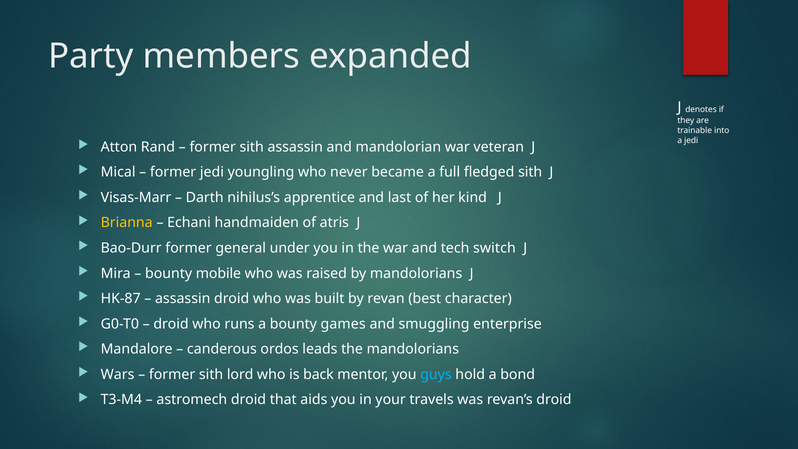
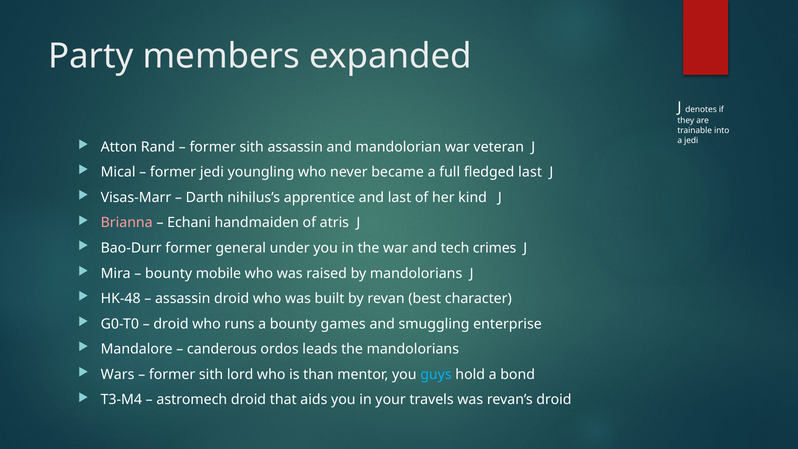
fledged sith: sith -> last (530, 172)
Brianna colour: yellow -> pink (127, 223)
switch: switch -> crimes (495, 248)
HK-87: HK-87 -> HK-48 (121, 299)
back: back -> than (318, 374)
